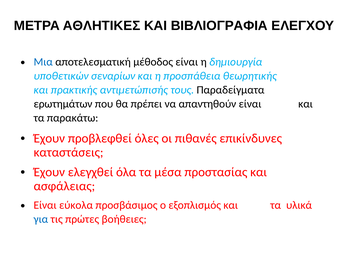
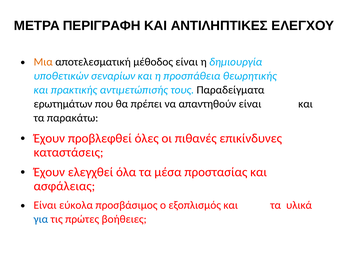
ΑΘΛΗΤΙΚΕΣ: ΑΘΛΗΤΙΚΕΣ -> ΠΕΡΙΓΡΑΦΗ (102, 26)
ΒΙΒΛΙΟΓΡΑΦΙΑ: ΒΙΒΛΙΟΓΡΑΦΙΑ -> ΑΝΤΙΛΗΠΤΙΚΕΣ (219, 26)
Μια colour: blue -> orange (43, 62)
